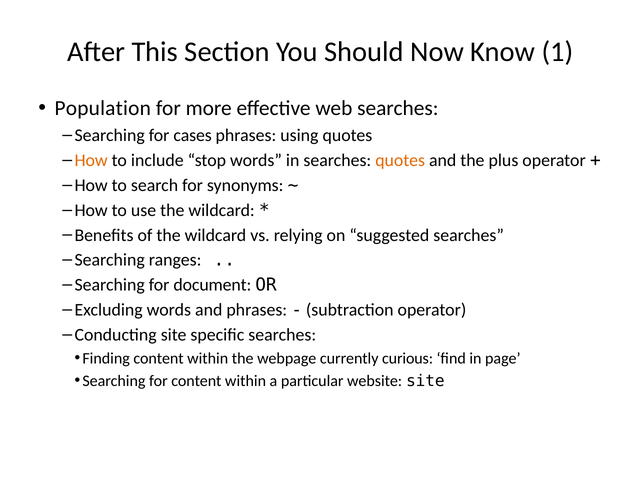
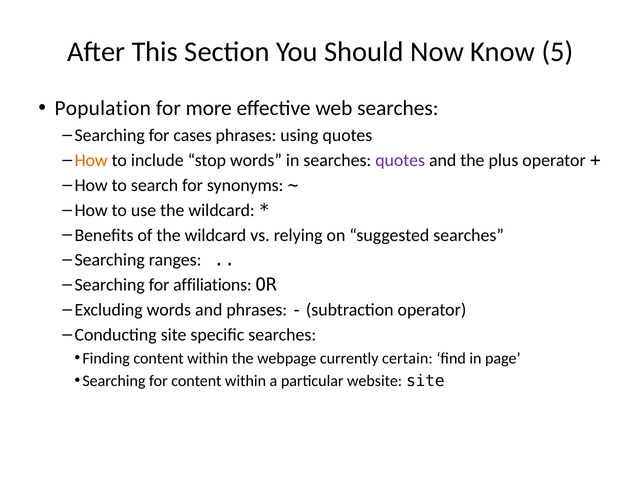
1: 1 -> 5 (557, 52)
quotes colour: orange -> purple (400, 160)
document: document -> affiliations (212, 285)
curious: curious -> certain (407, 358)
